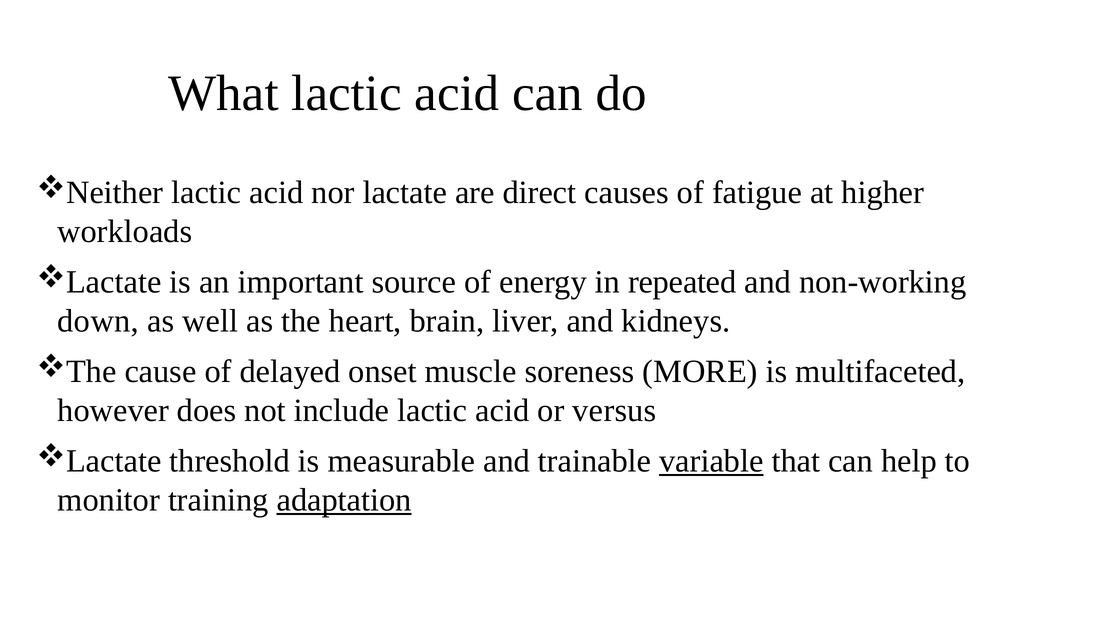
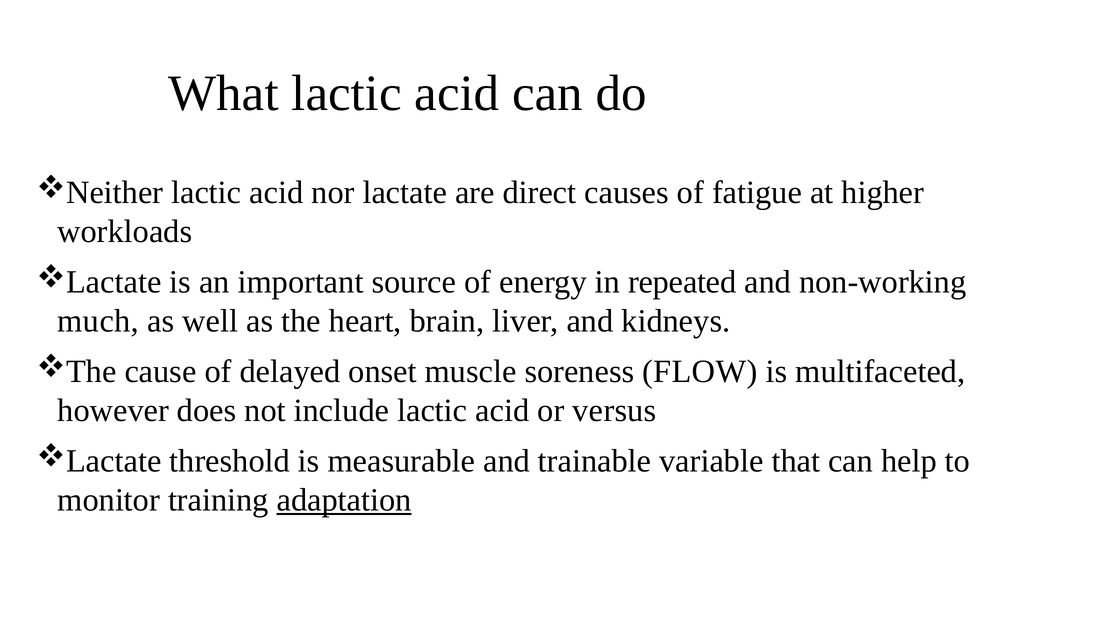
down: down -> much (98, 321)
MORE: MORE -> FLOW (700, 372)
variable underline: present -> none (711, 461)
